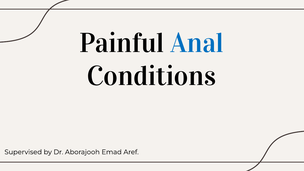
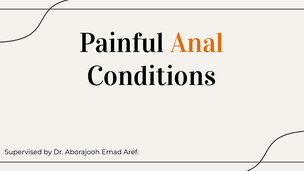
Anal colour: blue -> orange (197, 43)
